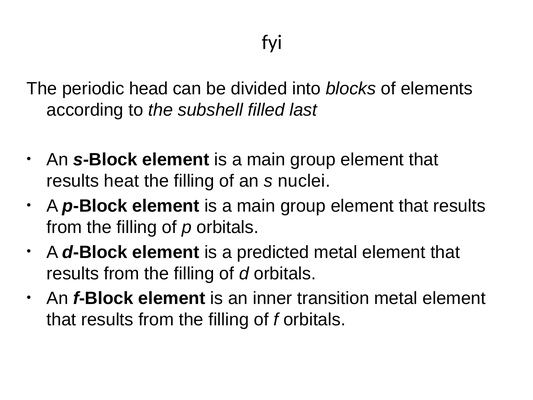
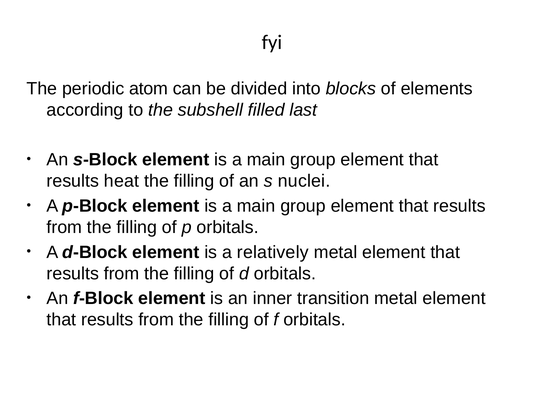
head: head -> atom (149, 89)
predicted: predicted -> relatively (273, 252)
